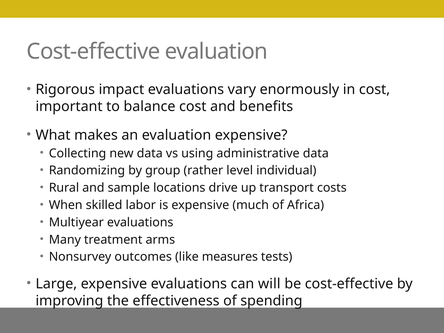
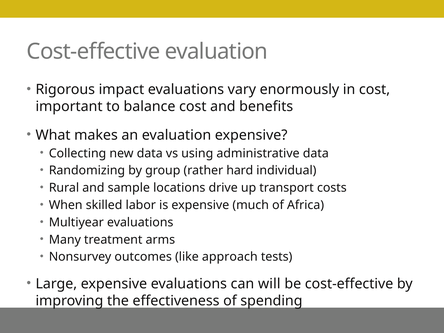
level: level -> hard (240, 171)
measures: measures -> approach (230, 257)
